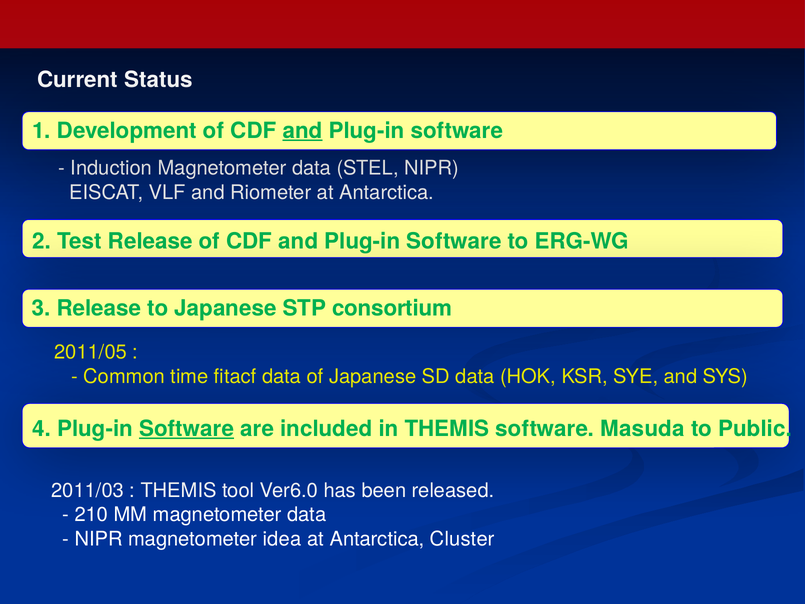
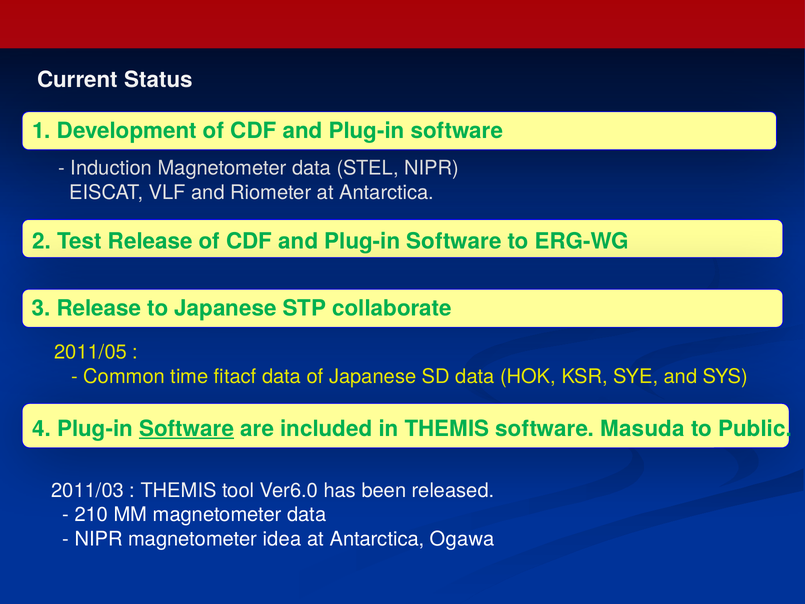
and underline: present -> none (302, 131)
consortium: consortium -> collaborate (392, 308)
Cluster: Cluster -> Ogawa (462, 539)
